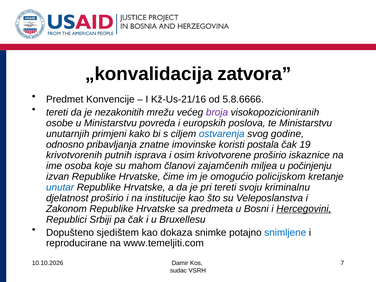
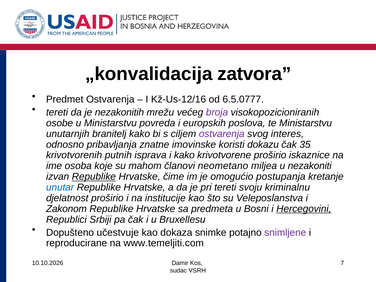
Predmet Konvencije: Konvencije -> Ostvarenja (110, 99)
Kž-Us-21/16: Kž-Us-21/16 -> Kž-Us-12/16 (179, 99)
5.8.6666: 5.8.6666 -> 6.5.0777 (243, 99)
primjeni: primjeni -> branitelj (109, 134)
ostvarenja colour: blue -> purple (222, 134)
godine: godine -> interes (287, 134)
postala: postala -> dokazu (263, 145)
19: 19 -> 35 (305, 145)
i osim: osim -> kako (184, 155)
zajamčenih: zajamčenih -> neometano (223, 166)
počinjenju: počinjenju -> nezakoniti (310, 166)
Republike underline: none -> present (94, 177)
policijskom: policijskom -> postupanja (281, 177)
sjedištem: sjedištem -> učestvuje (118, 232)
snimljene colour: blue -> purple (285, 232)
